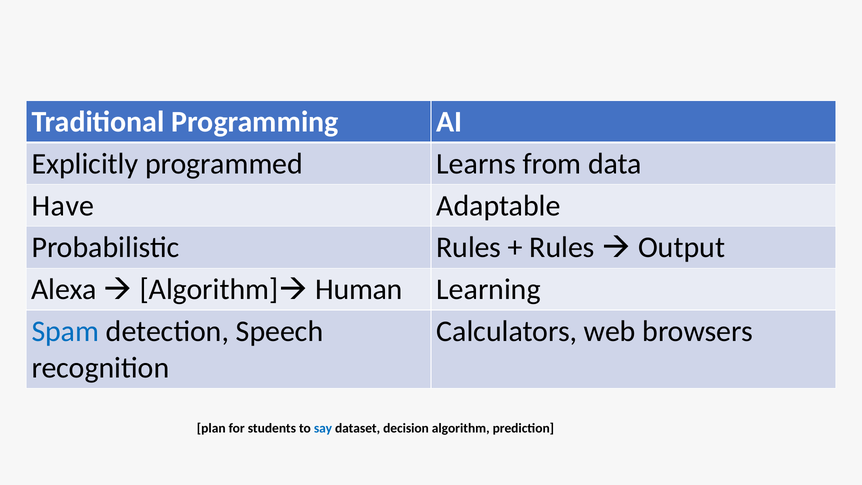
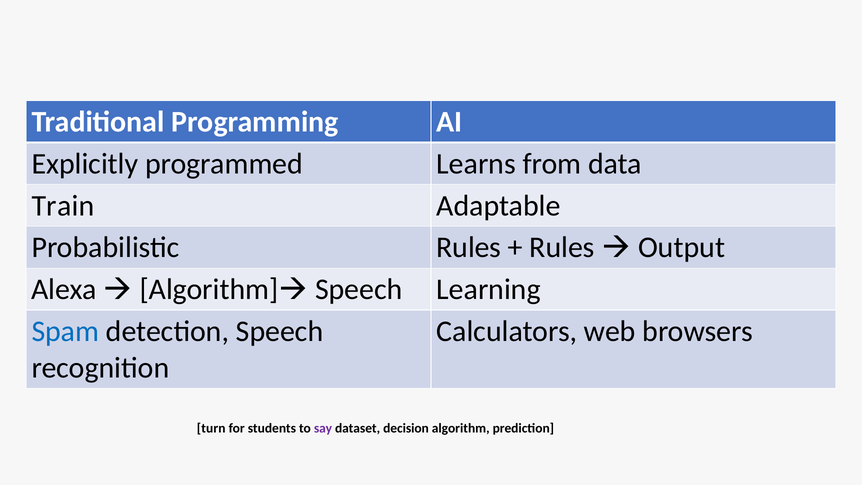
Have: Have -> Train (63, 206)
Algorithm] Human: Human -> Speech (359, 289)
plan: plan -> turn (211, 428)
say colour: blue -> purple (323, 428)
